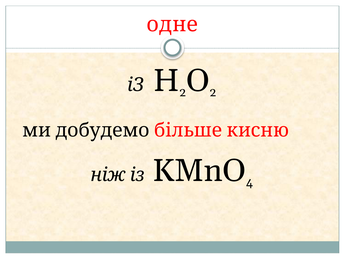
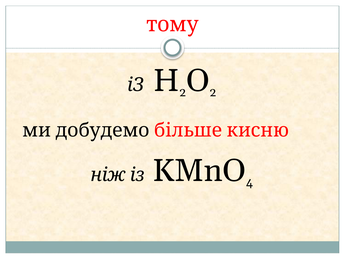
одне: одне -> тому (172, 24)
